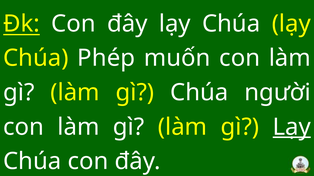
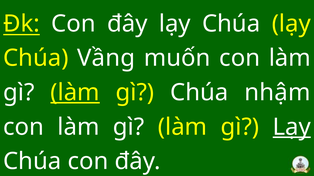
Phép: Phép -> Vầng (106, 58)
làm underline: none -> present (75, 93)
người: người -> nhậm (277, 93)
